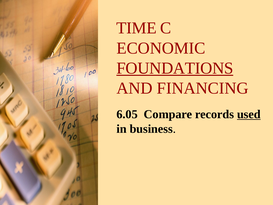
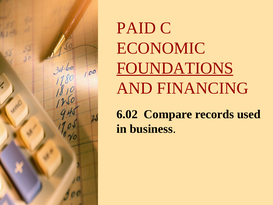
TIME: TIME -> PAID (136, 28)
6.05: 6.05 -> 6.02 (127, 114)
used underline: present -> none (249, 114)
